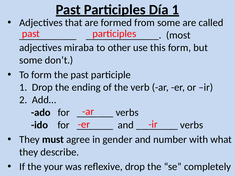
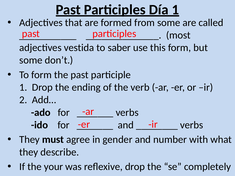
miraba: miraba -> vestida (79, 48)
other: other -> saber (119, 48)
